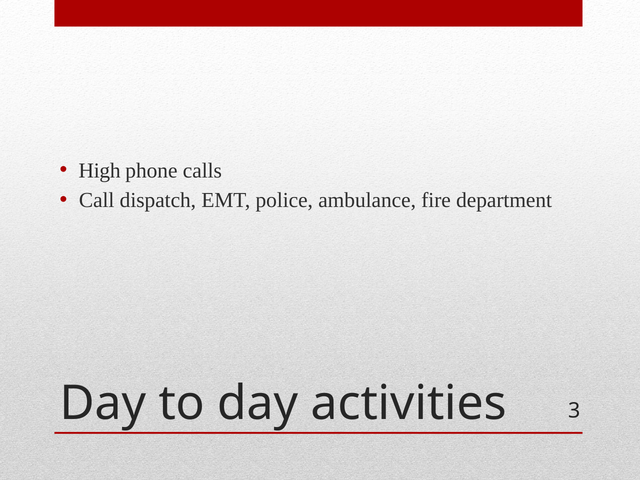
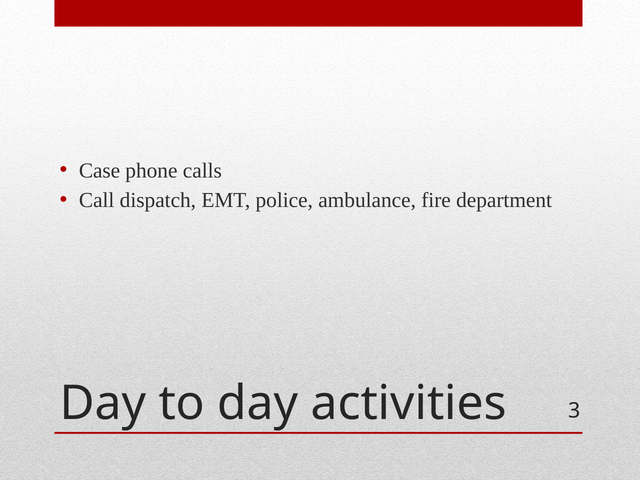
High: High -> Case (100, 171)
